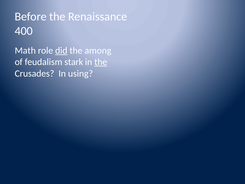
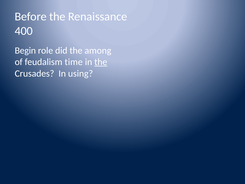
Math: Math -> Begin (25, 50)
did underline: present -> none (61, 50)
stark: stark -> time (74, 62)
